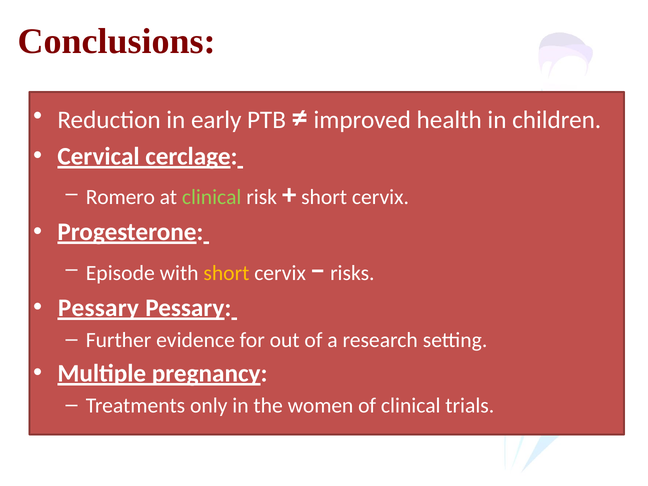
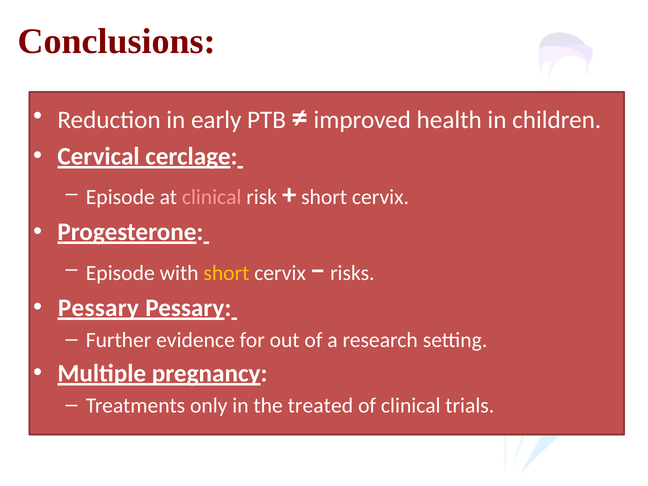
Romero: Romero -> Episode (120, 197)
clinical colour: light green -> pink (212, 197)
women: women -> treated (320, 405)
